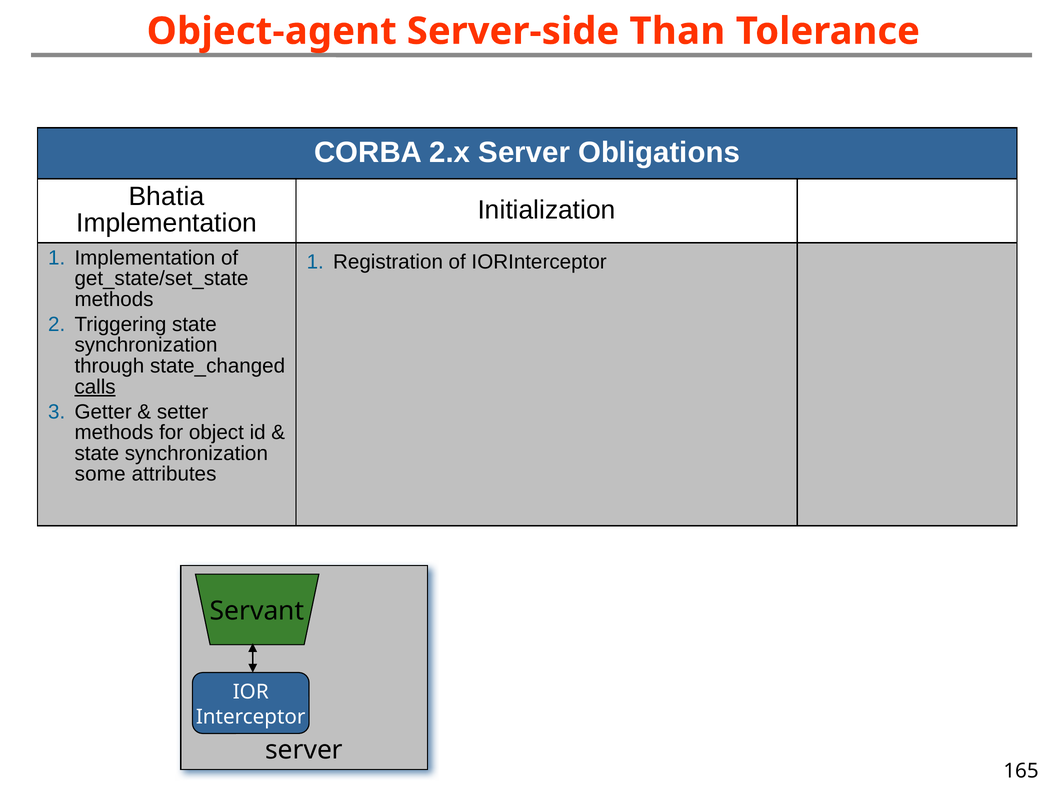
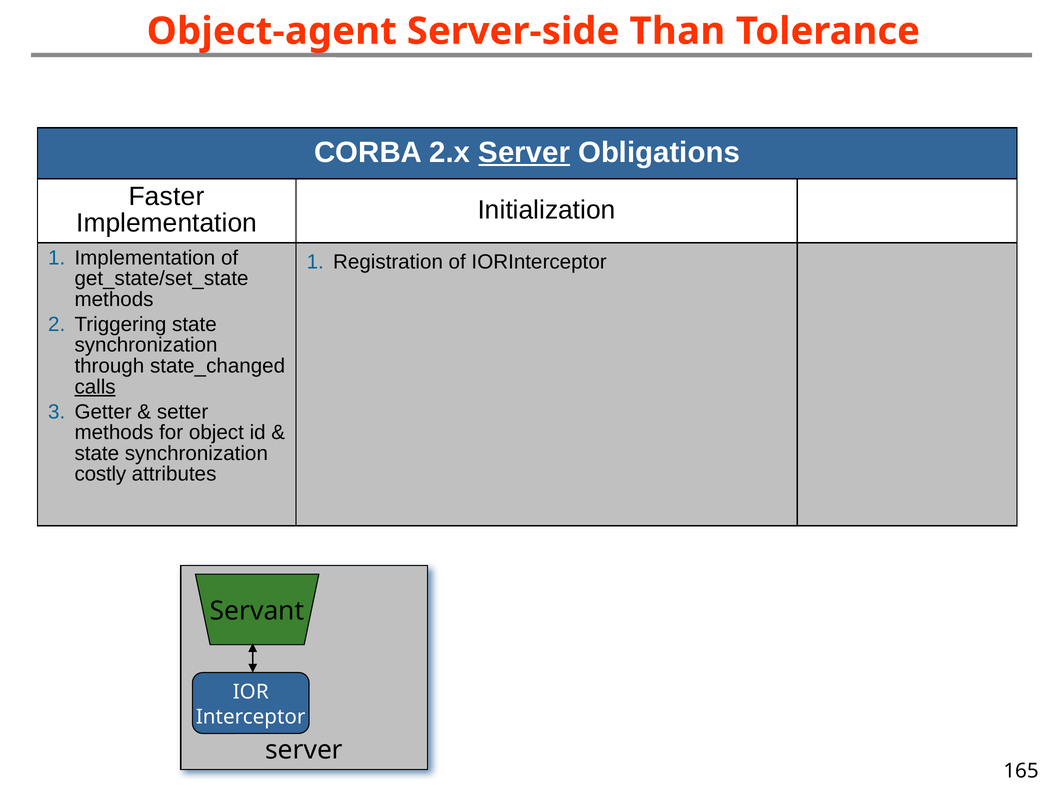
Server underline: none -> present (524, 152)
Bhatia: Bhatia -> Faster (167, 197)
some: some -> costly (100, 474)
